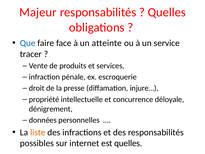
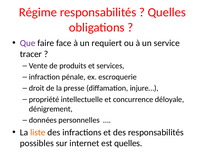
Majeur: Majeur -> Régime (38, 12)
Que colour: blue -> purple (28, 43)
atteinte: atteinte -> requiert (107, 43)
